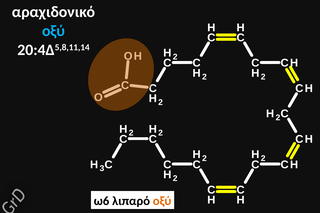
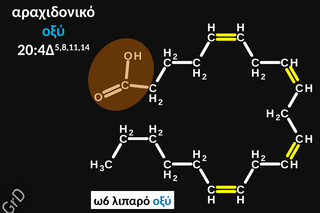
οξύ colour: orange -> blue (162, 201)
